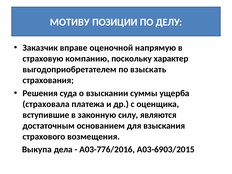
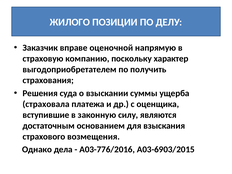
МОТИВУ: МОТИВУ -> ЖИЛОГО (70, 22)
взыскать: взыскать -> получить (148, 69)
Выкупа: Выкупа -> Однако (37, 149)
